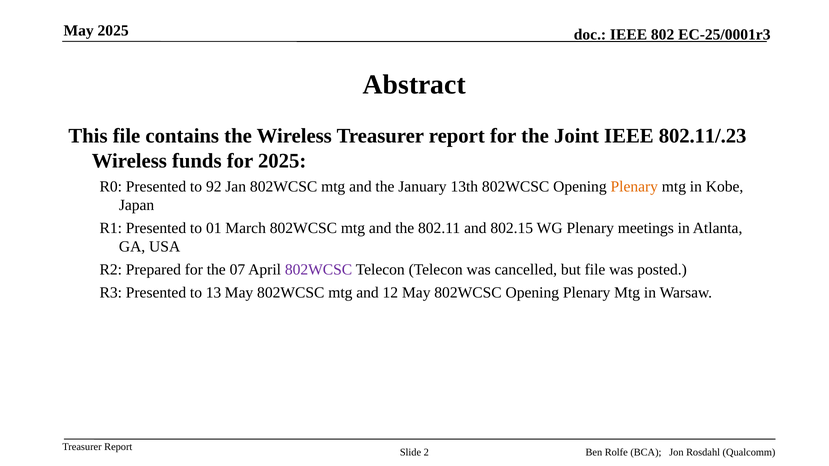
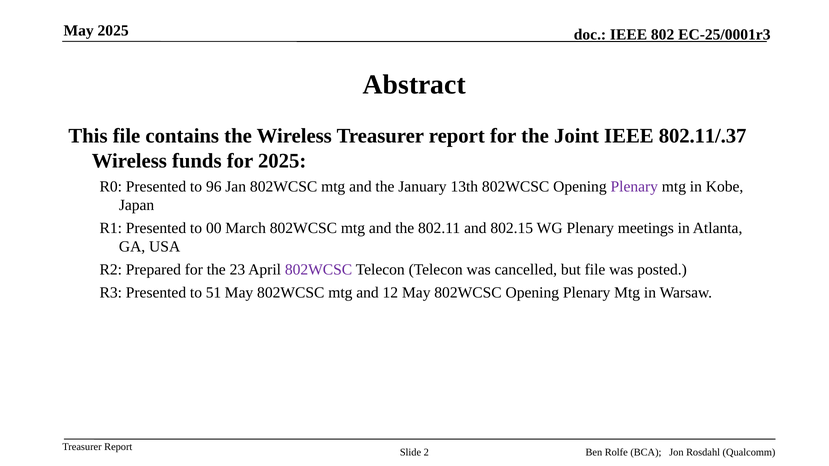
802.11/.23: 802.11/.23 -> 802.11/.37 (703, 136)
92: 92 -> 96 (214, 187)
Plenary colour: orange -> purple (634, 187)
01: 01 -> 00 (214, 228)
07: 07 -> 23 (237, 270)
13: 13 -> 51 (214, 293)
